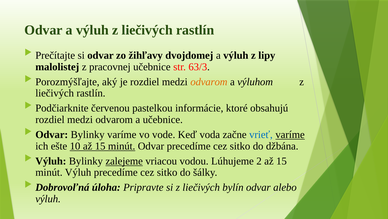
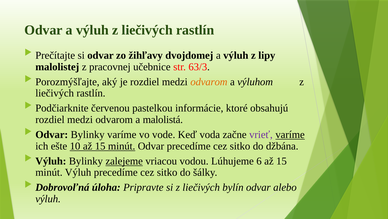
a učebnice: učebnice -> malolistá (163, 119)
vrieť colour: blue -> purple (261, 134)
2: 2 -> 6 (259, 160)
